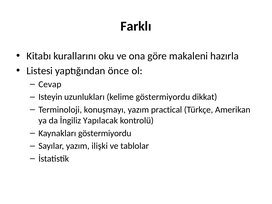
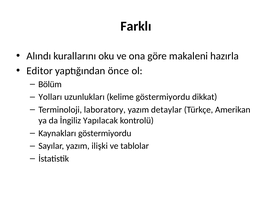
Kitabı: Kitabı -> Alındı (39, 56)
Listesi: Listesi -> Editor (40, 71)
Cevap: Cevap -> Bölüm (50, 84)
Isteyin: Isteyin -> Yolları (50, 97)
konuşmayı: konuşmayı -> laboratory (105, 110)
practical: practical -> detaylar (166, 110)
